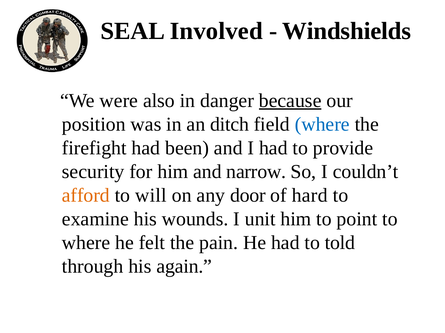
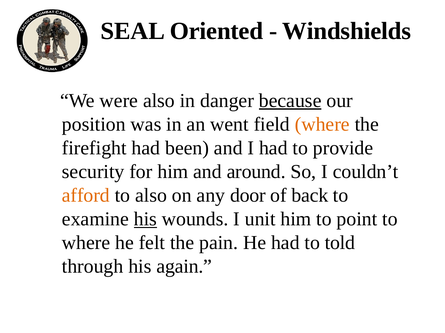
Involved: Involved -> Oriented (216, 31)
ditch: ditch -> went (229, 125)
where colour: blue -> orange (322, 125)
narrow: narrow -> around (256, 172)
to will: will -> also (151, 196)
hard: hard -> back (310, 196)
his underline: none -> present (145, 219)
